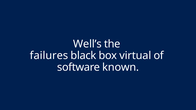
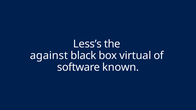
Well’s: Well’s -> Less’s (87, 44)
failures: failures -> against (49, 56)
